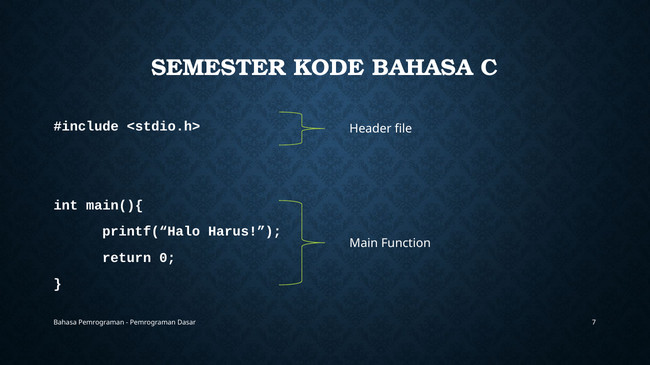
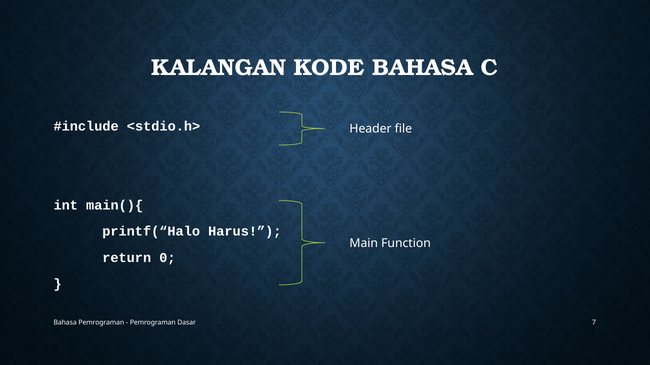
SEMESTER: SEMESTER -> KALANGAN (219, 68)
